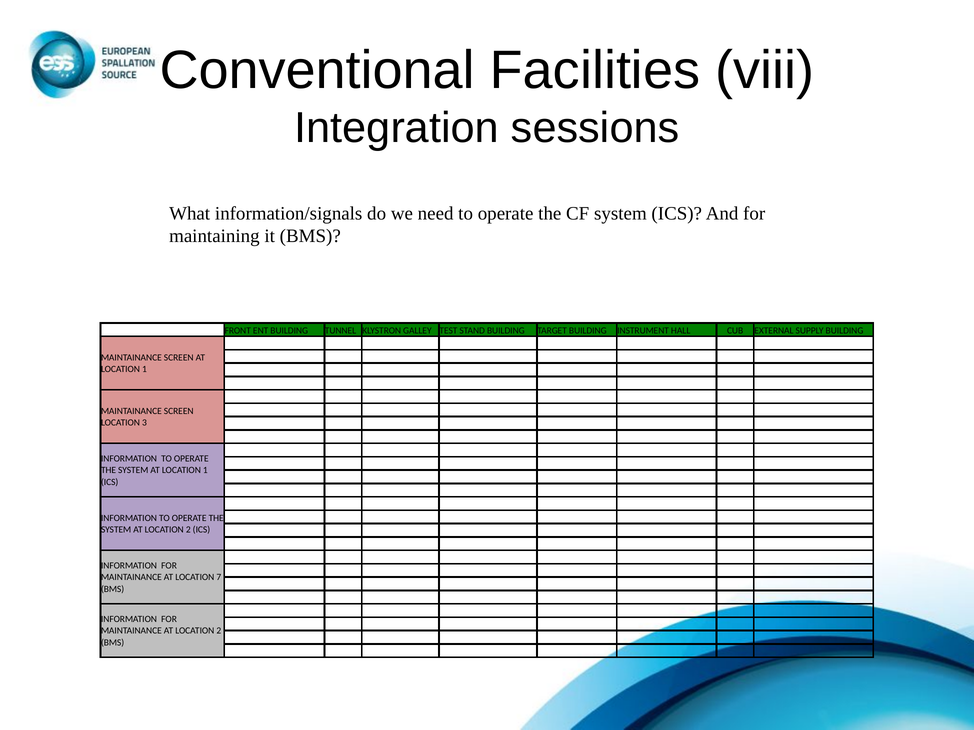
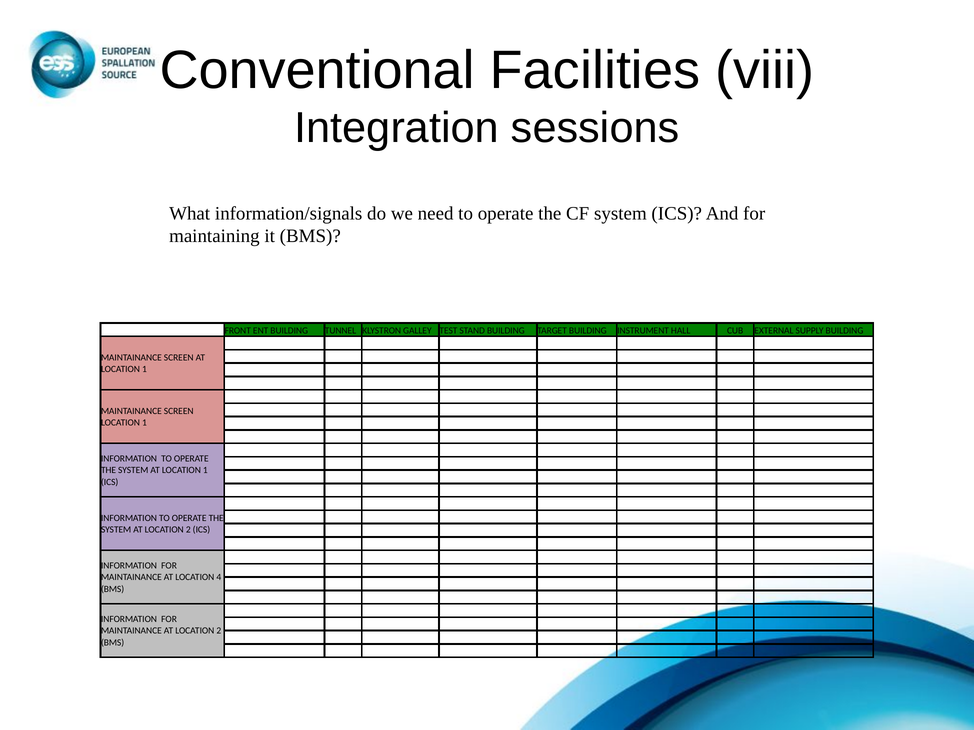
3: 3 -> 1 (144, 423)
7: 7 -> 4 (219, 578)
